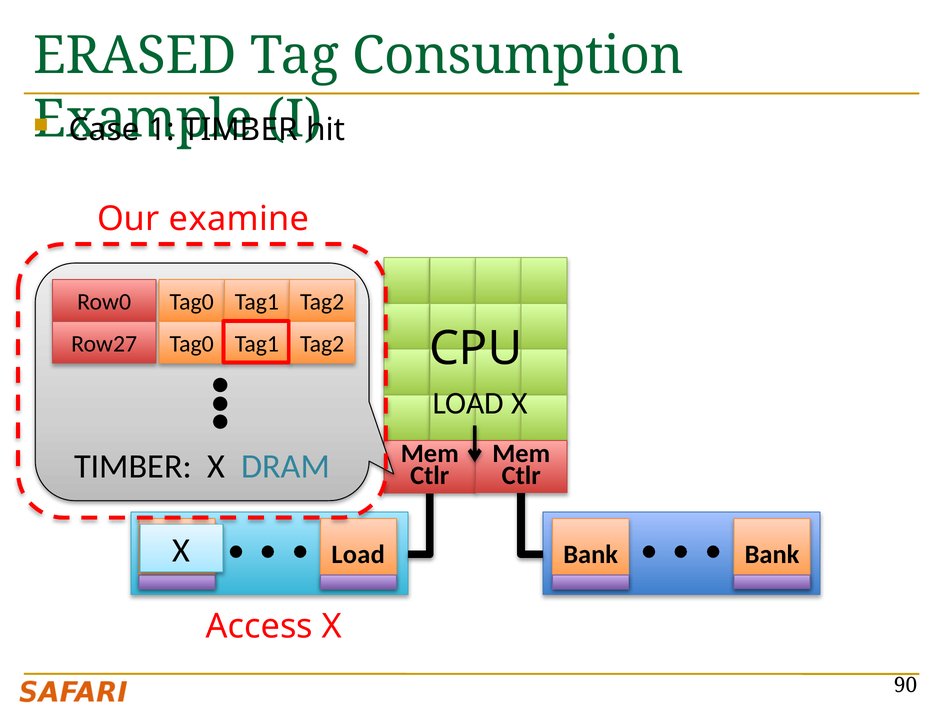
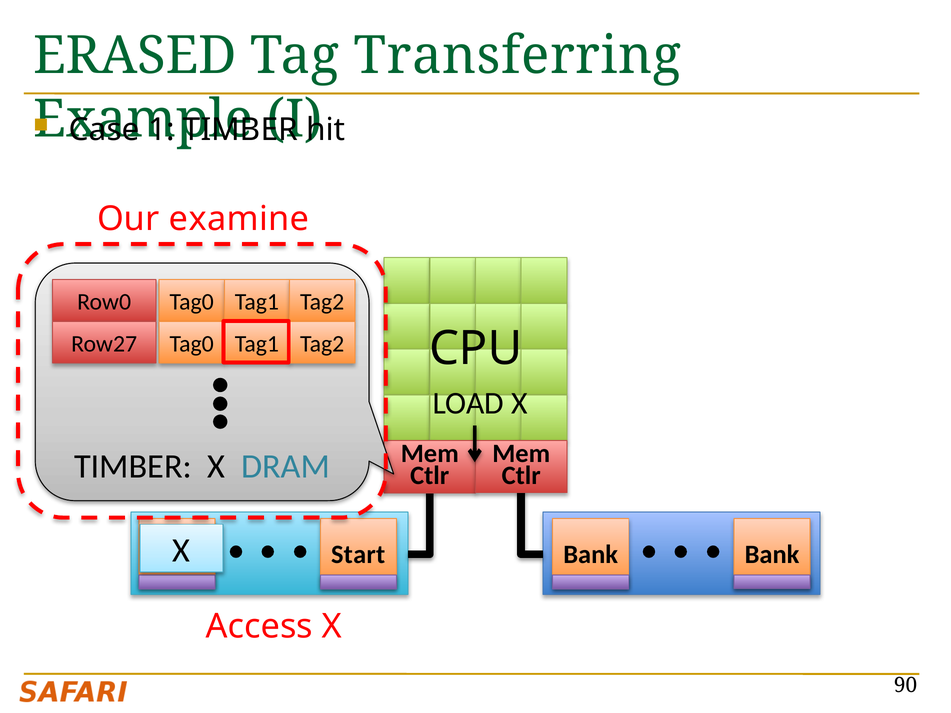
Consumption: Consumption -> Transferring (518, 56)
Load: Load -> Start (358, 555)
